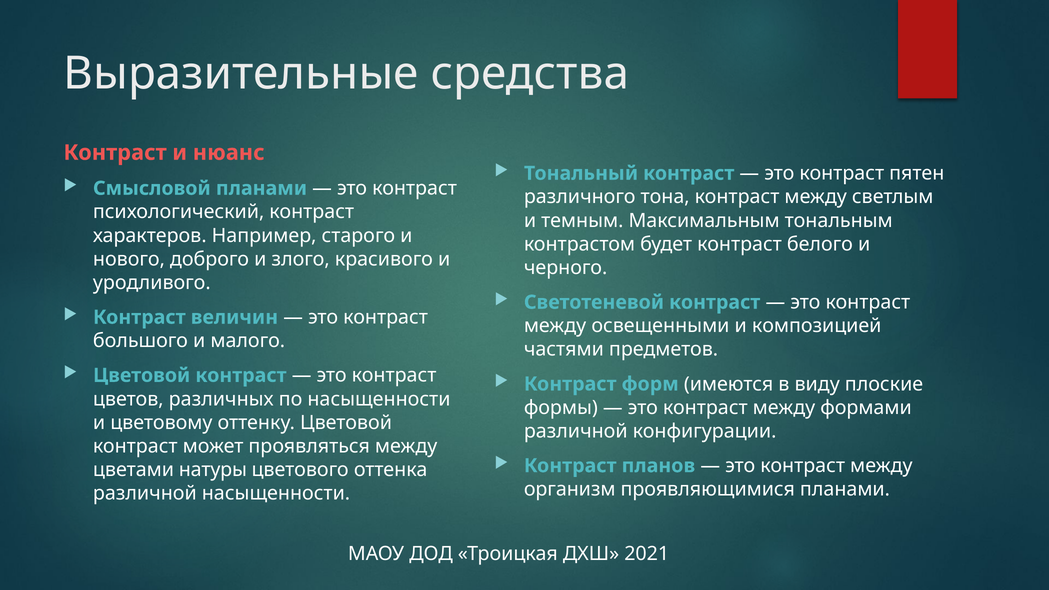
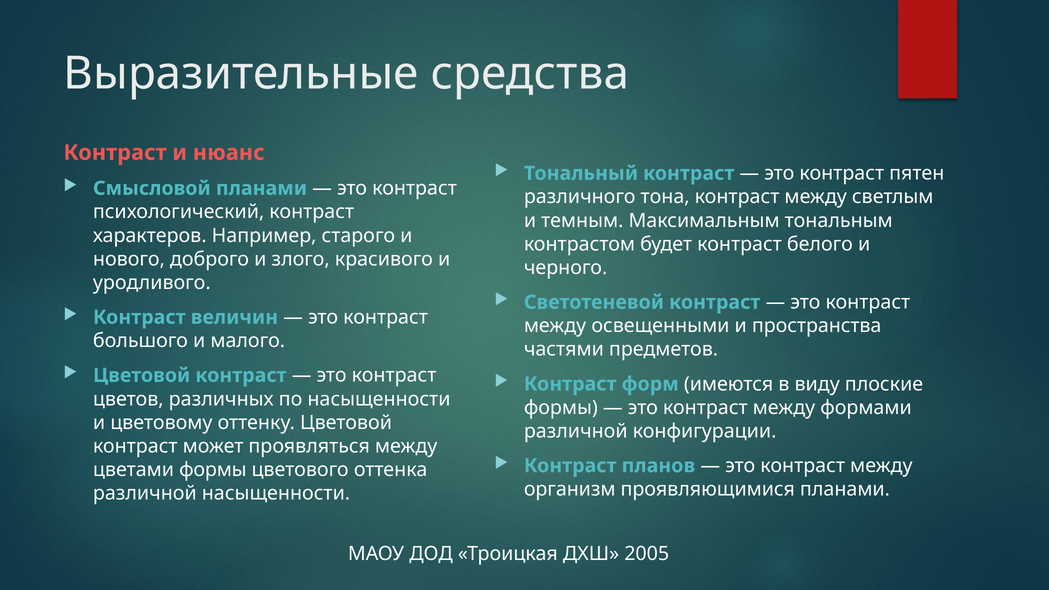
композицией: композицией -> пространства (817, 326)
цветами натуры: натуры -> формы (213, 470)
2021: 2021 -> 2005 (647, 554)
